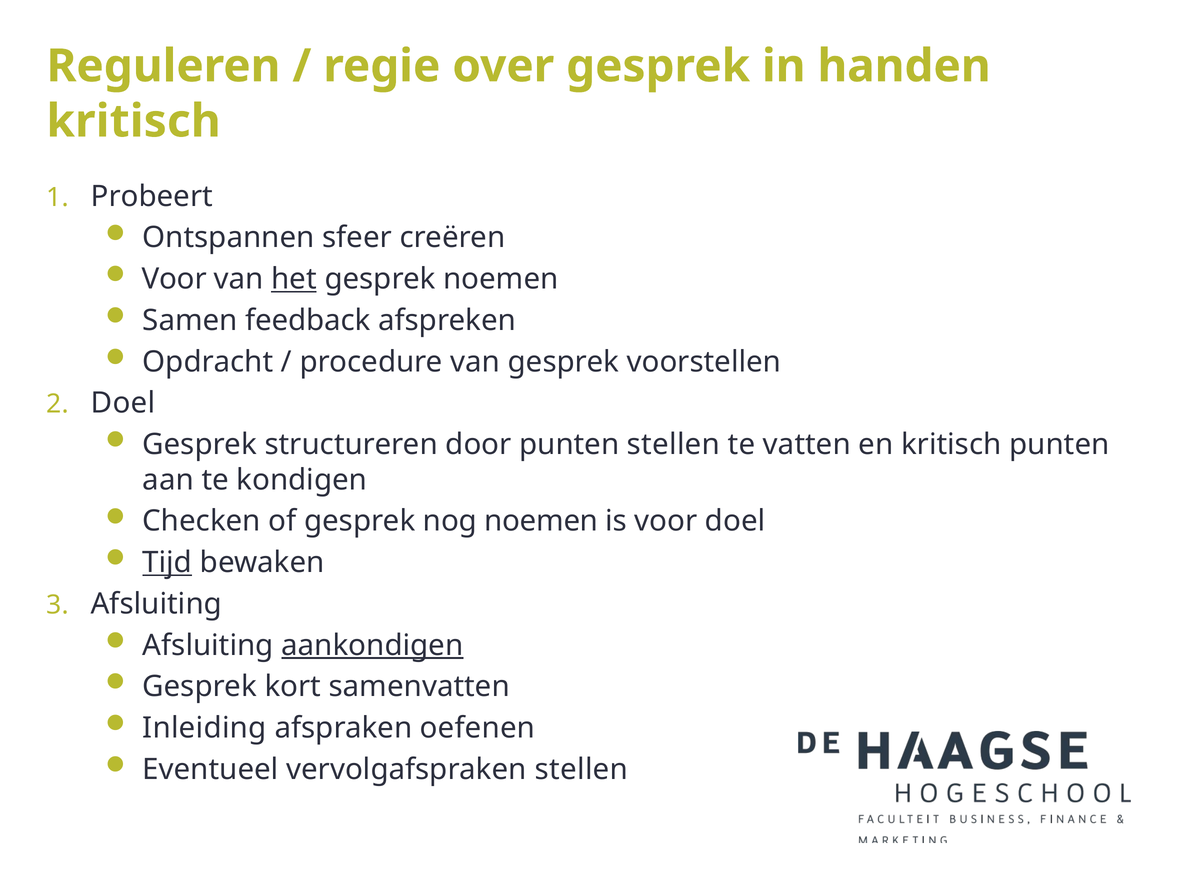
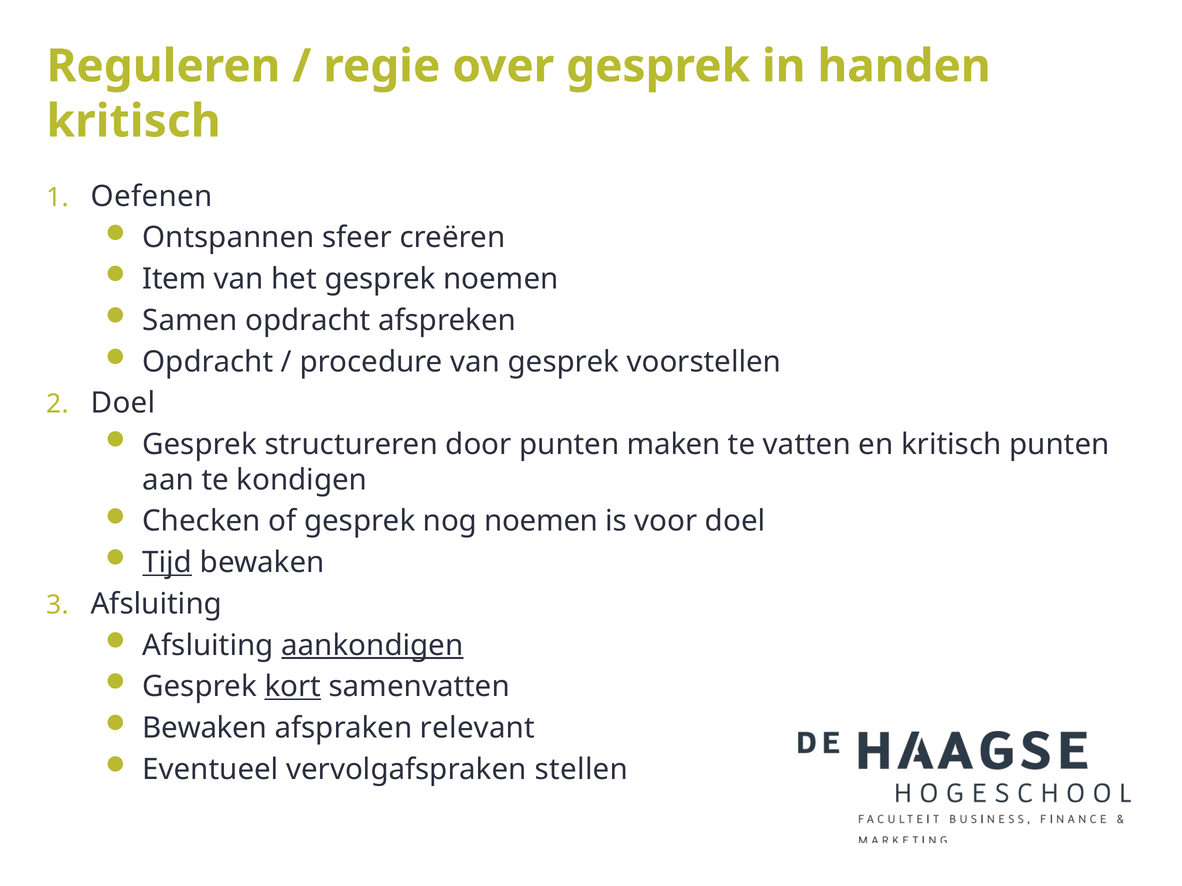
Probeert: Probeert -> Oefenen (152, 196)
Voor: Voor -> Item (174, 279)
het underline: present -> none (294, 279)
Samen feedback: feedback -> opdracht (308, 321)
punten stellen: stellen -> maken (674, 445)
kort underline: none -> present (293, 687)
Inleiding: Inleiding -> Bewaken (205, 728)
oefenen: oefenen -> relevant (478, 728)
